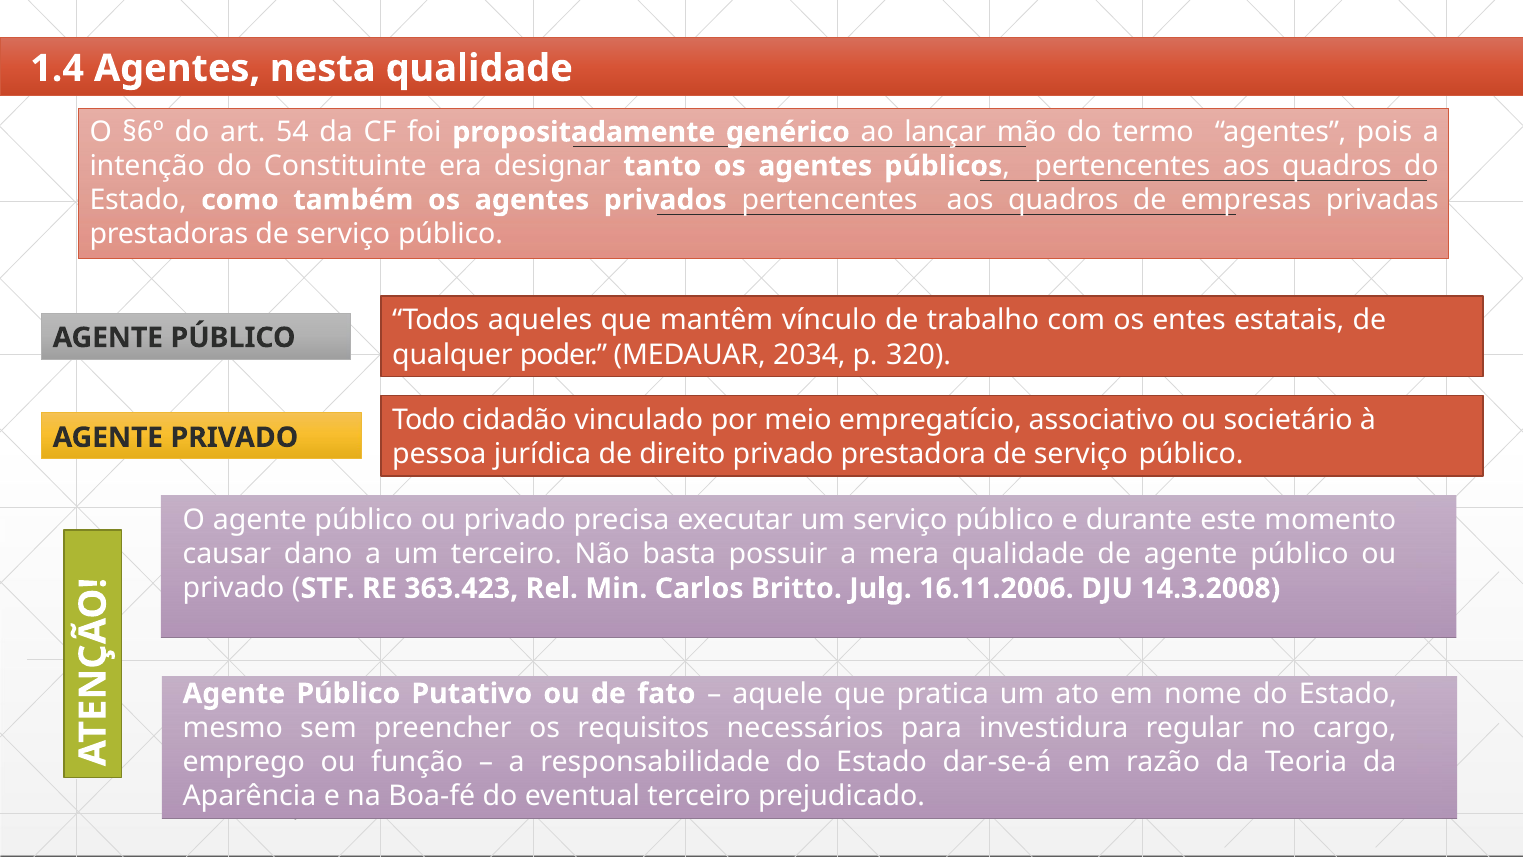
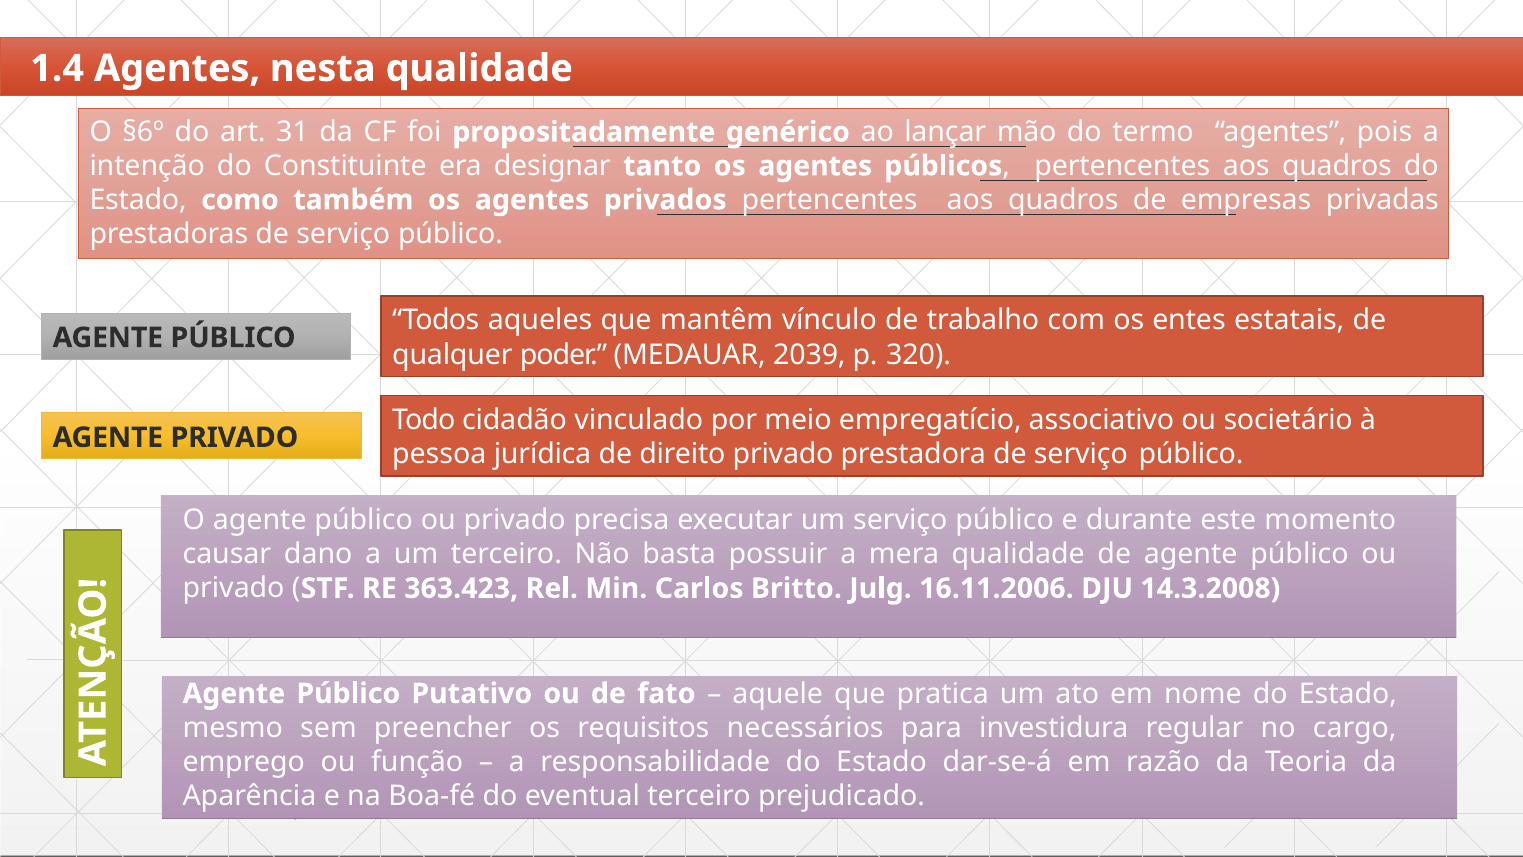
54: 54 -> 31 (292, 132)
2034: 2034 -> 2039 (809, 355)
